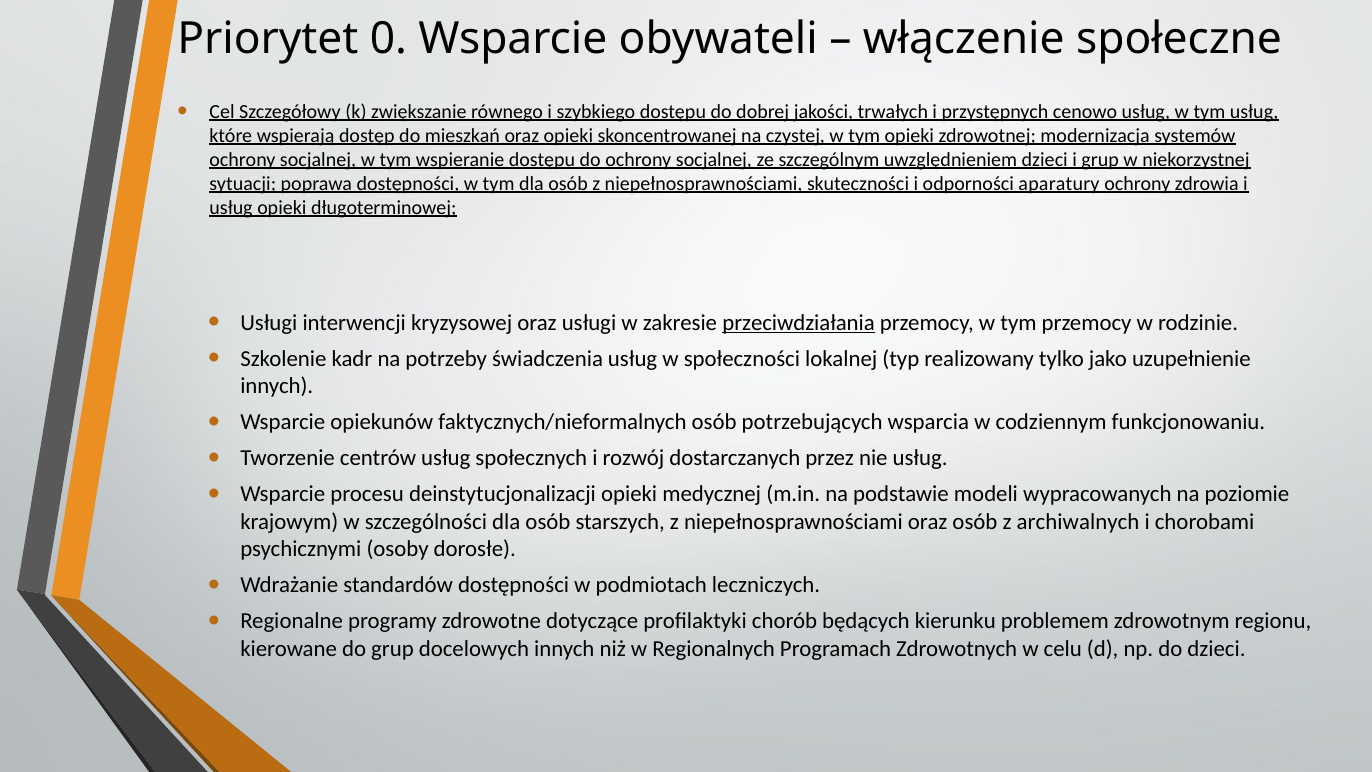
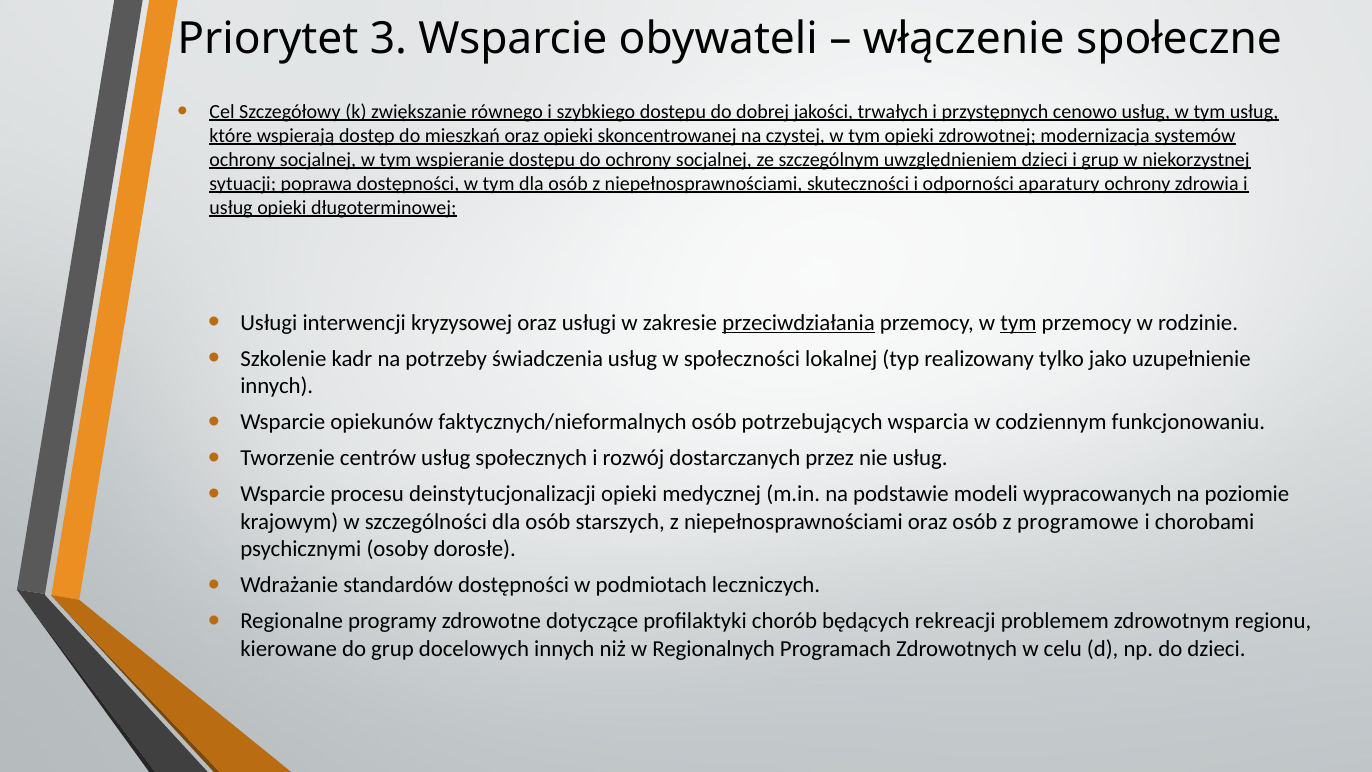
0: 0 -> 3 (388, 38)
tym underline: none -> present (1018, 323)
archiwalnych: archiwalnych -> programowe (1078, 522)
kierunku: kierunku -> rekreacji (955, 621)
